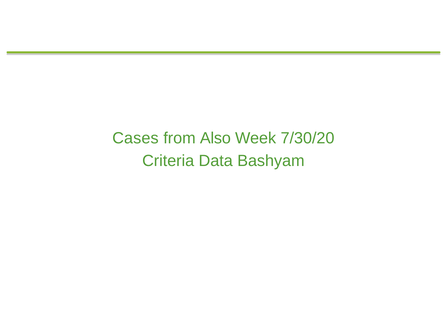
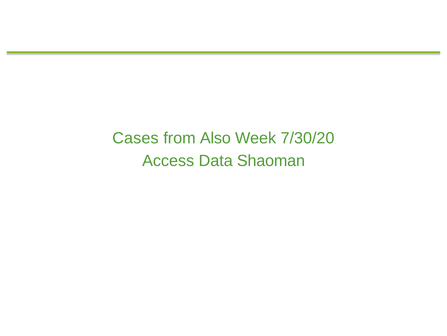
Criteria: Criteria -> Access (168, 160)
Bashyam: Bashyam -> Shaoman (271, 160)
